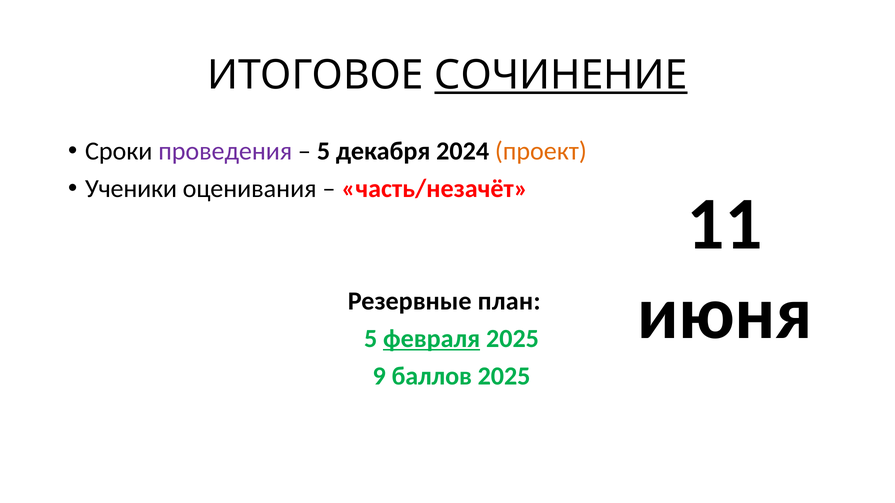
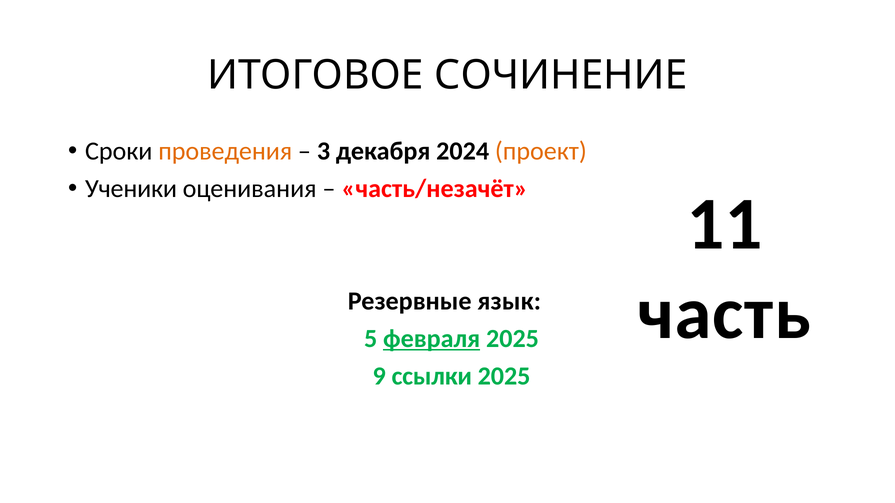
СОЧИНЕНИЕ underline: present -> none (561, 75)
проведения colour: purple -> orange (225, 151)
5: 5 -> 3 (324, 151)
июня: июня -> часть (724, 314)
план: план -> язык (509, 301)
баллов: баллов -> ссылки (432, 376)
